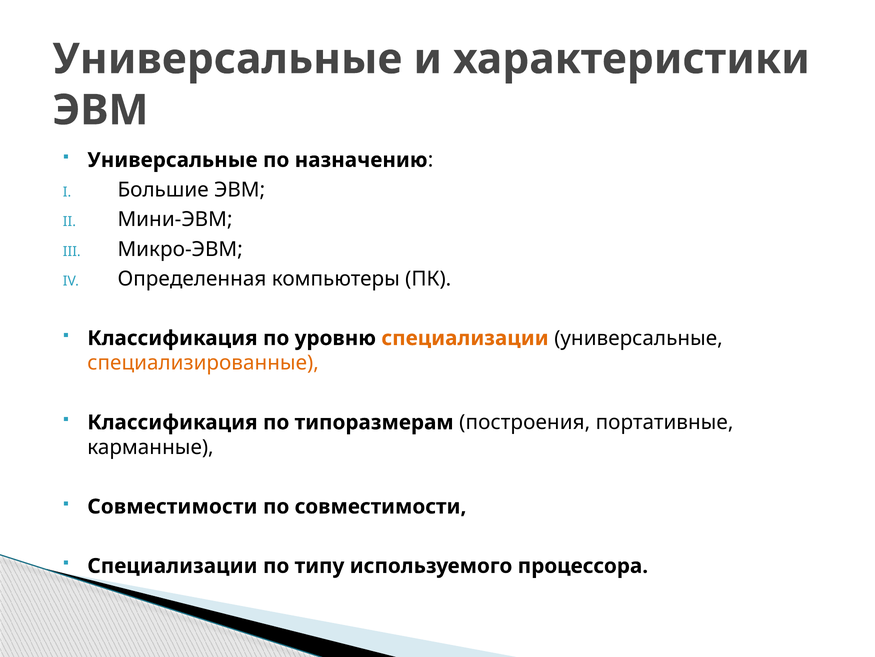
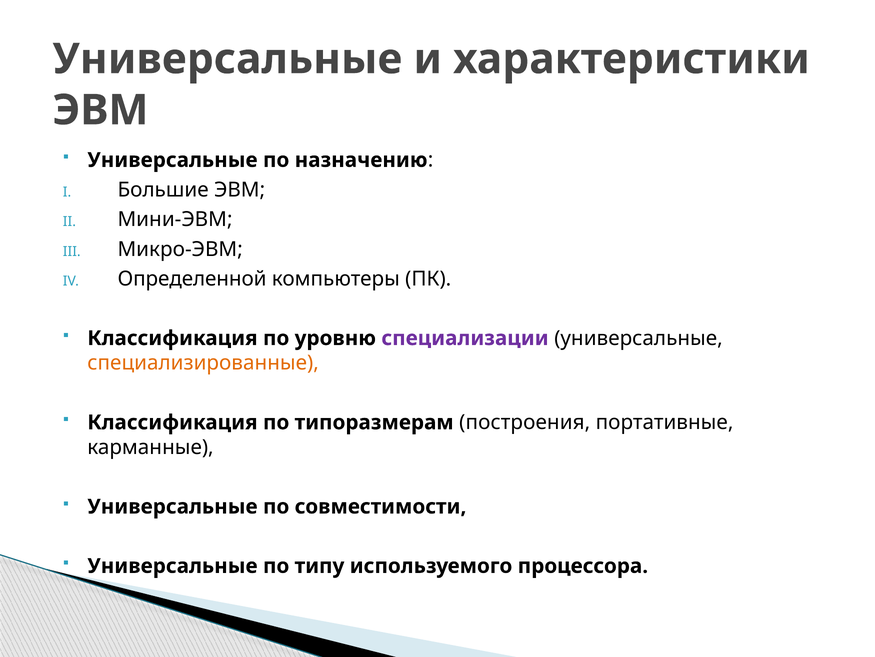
Определенная: Определенная -> Определенной (192, 279)
специализации colour: orange -> purple (465, 338)
Совместимости: Совместимости -> Универсальные (172, 506)
Специализации: Специализации -> Универсальные (172, 565)
